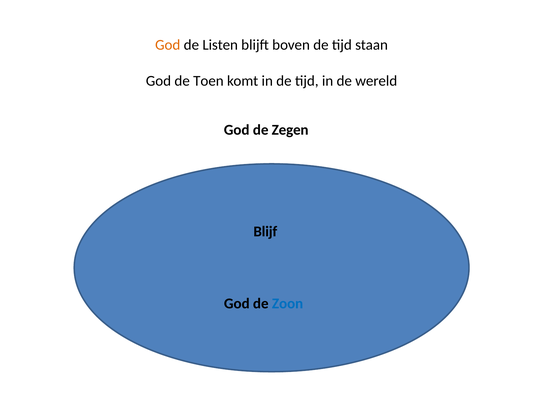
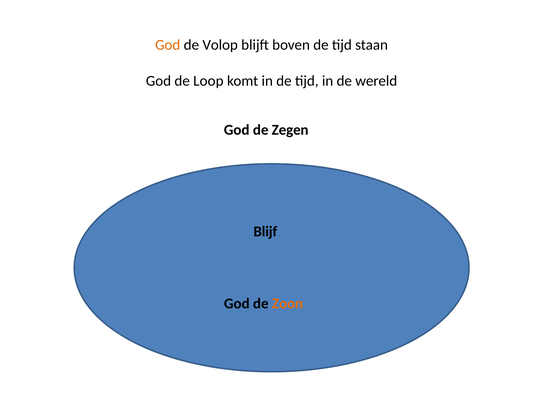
Listen: Listen -> Volop (220, 45)
Toen: Toen -> Loop (208, 81)
Zoon colour: blue -> orange (288, 304)
